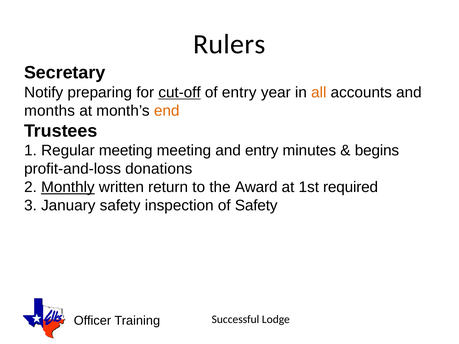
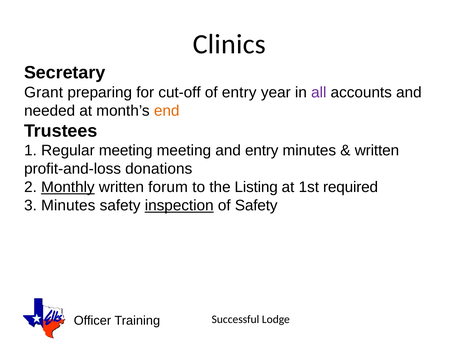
Rulers: Rulers -> Clinics (229, 44)
Notify: Notify -> Grant (44, 92)
cut-off underline: present -> none (180, 92)
all colour: orange -> purple (319, 92)
months: months -> needed (50, 111)
begins: begins -> written (377, 151)
return: return -> forum (168, 187)
Award: Award -> Listing (256, 187)
3 January: January -> Minutes (68, 206)
inspection underline: none -> present (179, 206)
